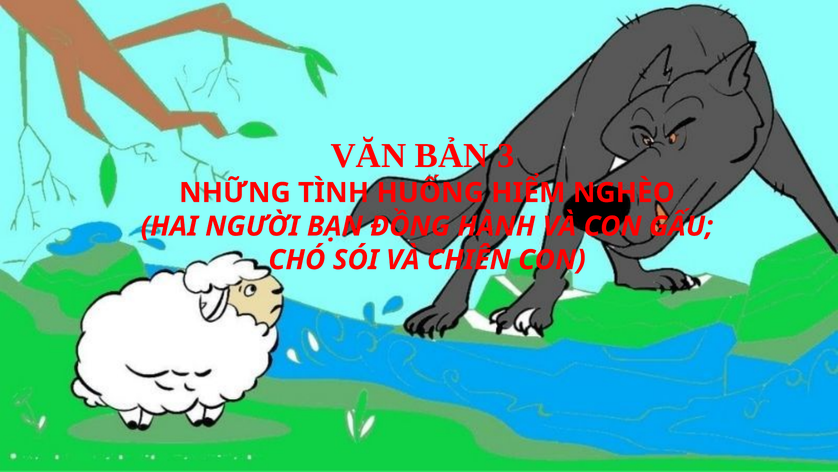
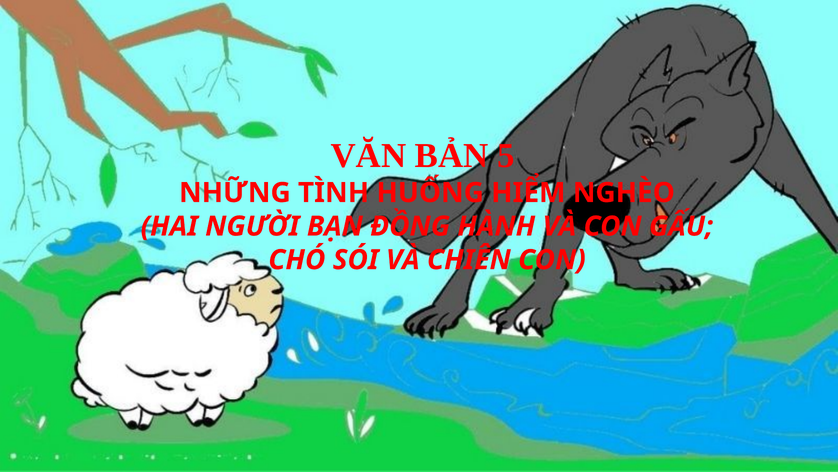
3: 3 -> 5 (506, 155)
